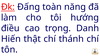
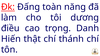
hướng: hướng -> dương (85, 18)
